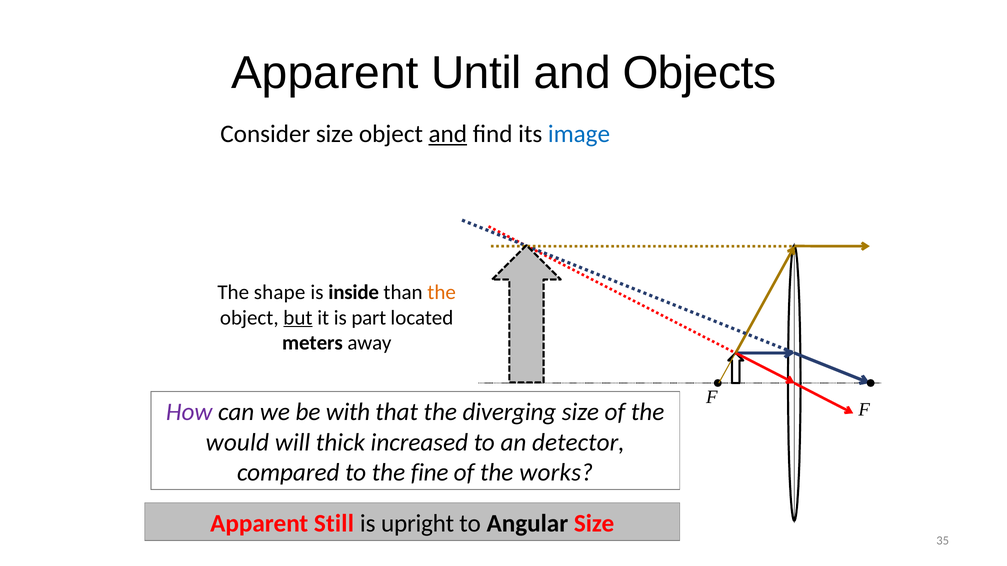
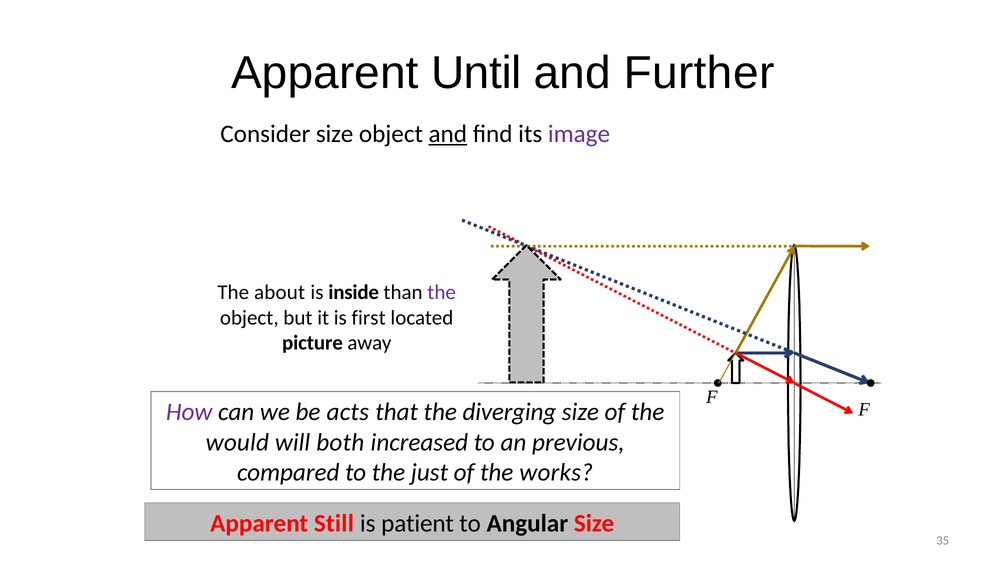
Objects: Objects -> Further (699, 73)
image colour: blue -> purple (579, 134)
shape: shape -> about (280, 293)
the colour: orange -> purple (442, 293)
but underline: present -> none (298, 318)
part: part -> first (369, 318)
meters: meters -> picture (312, 343)
with: with -> acts (348, 412)
thick: thick -> both (340, 443)
detector: detector -> previous (578, 443)
fine: fine -> just (429, 473)
upright: upright -> patient (418, 524)
